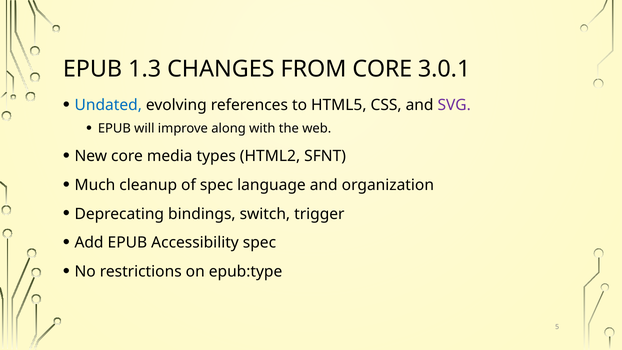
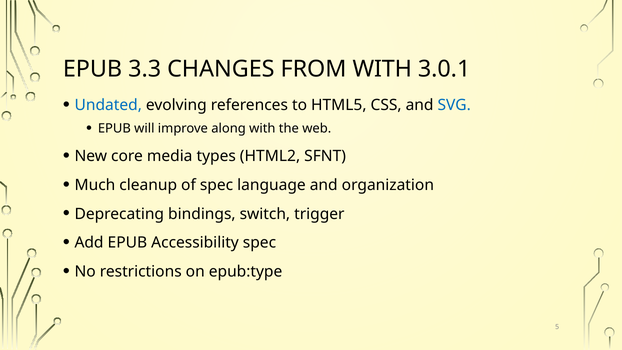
1.3: 1.3 -> 3.3 (145, 69)
FROM CORE: CORE -> WITH (382, 69)
SVG colour: purple -> blue (454, 105)
